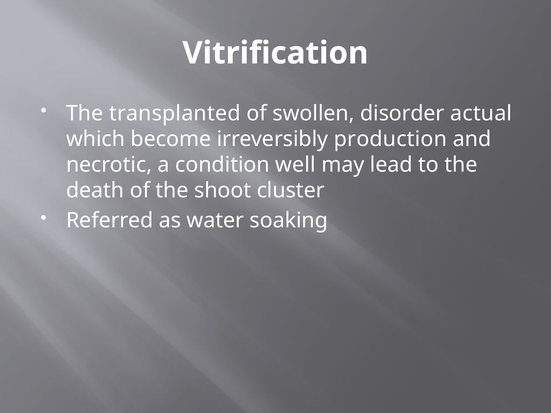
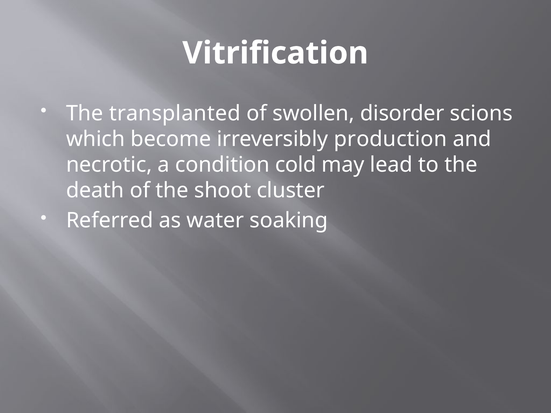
actual: actual -> scions (481, 113)
well: well -> cold (296, 165)
